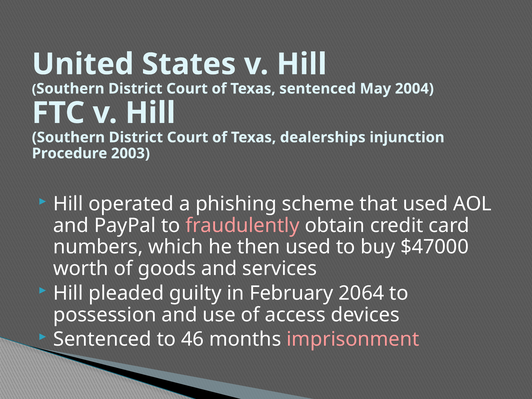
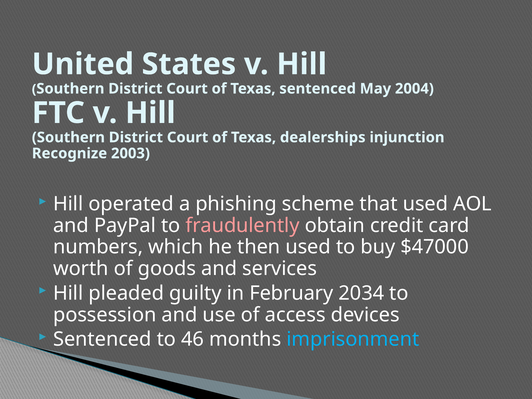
Procedure: Procedure -> Recognize (69, 153)
2064: 2064 -> 2034 (361, 293)
imprisonment colour: pink -> light blue (353, 339)
